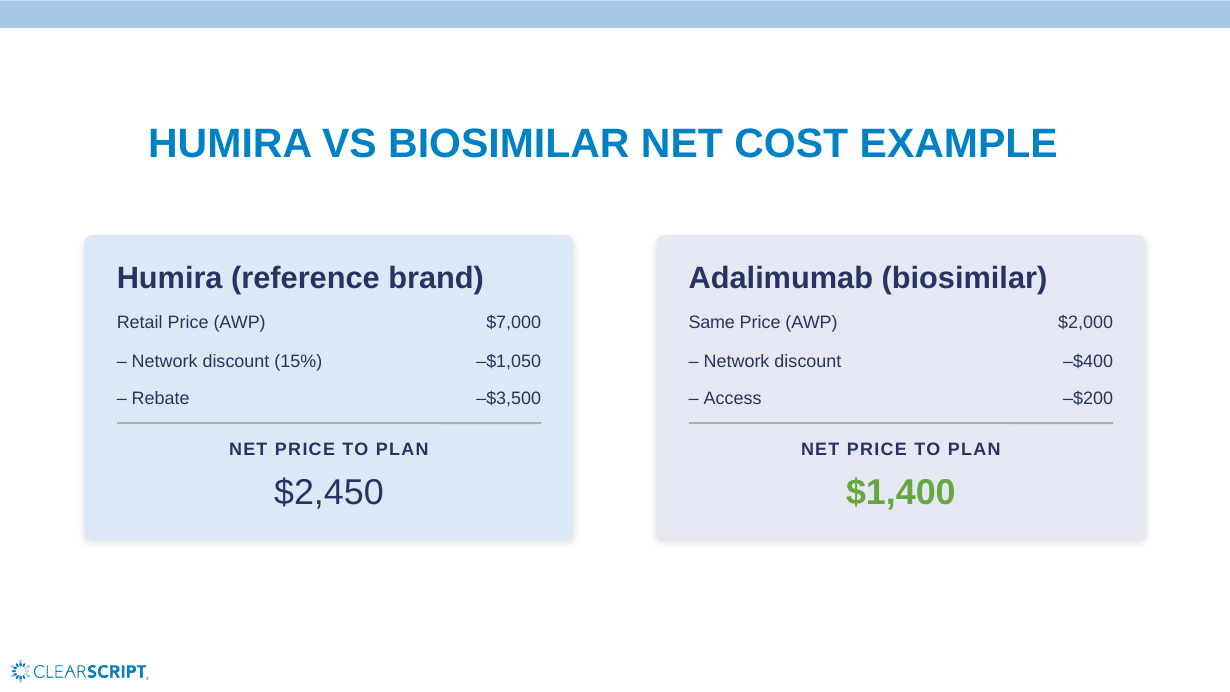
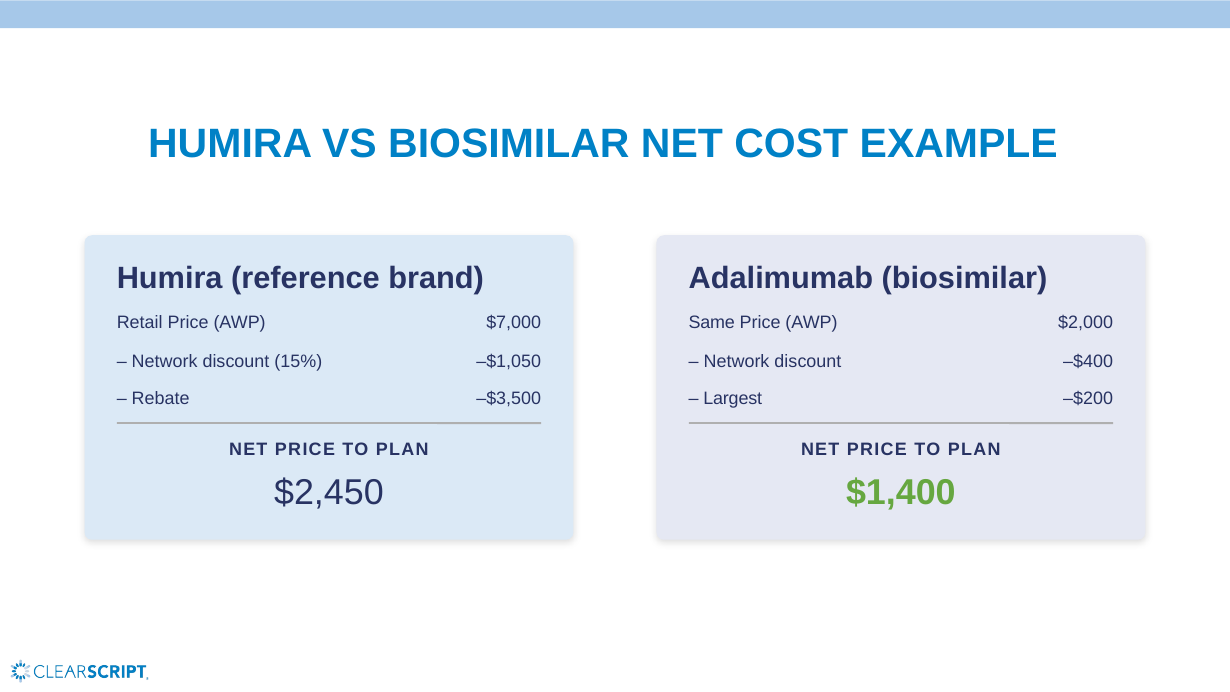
Access: Access -> Largest (733, 398)
